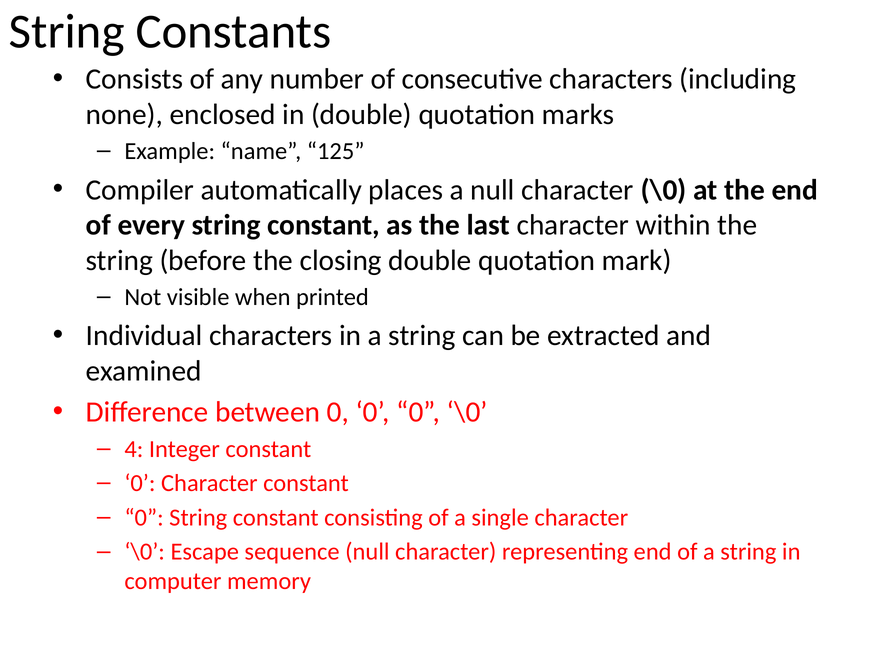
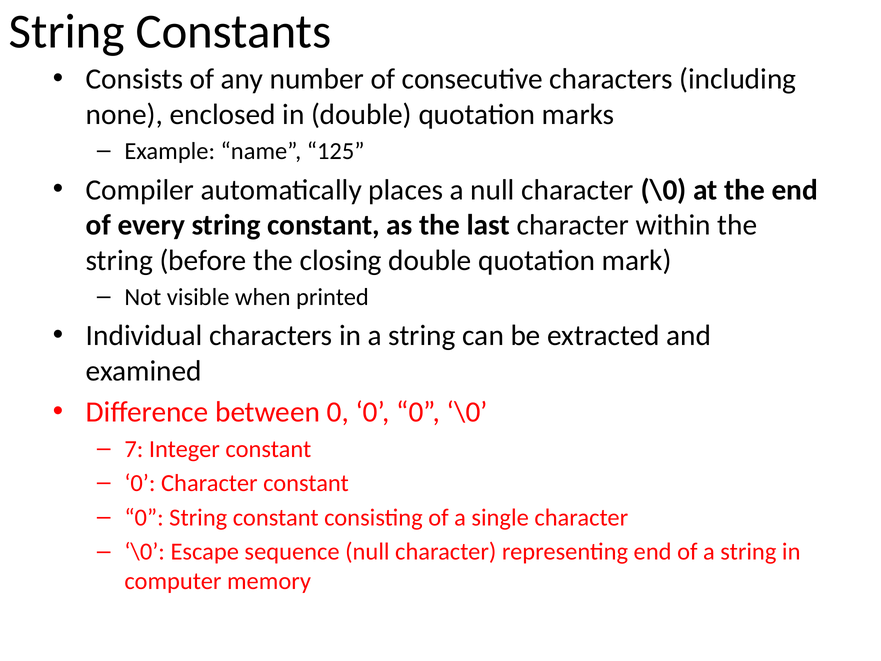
4: 4 -> 7 (134, 449)
